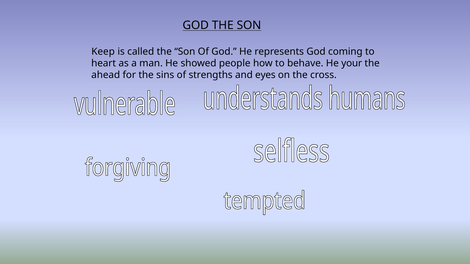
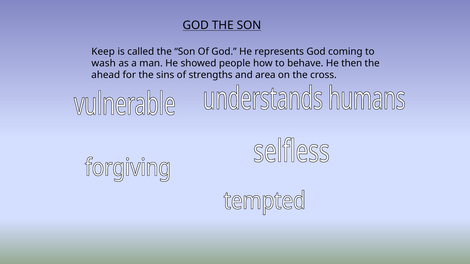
heart: heart -> wash (104, 63)
your: your -> then (352, 63)
eyes: eyes -> area (265, 75)
